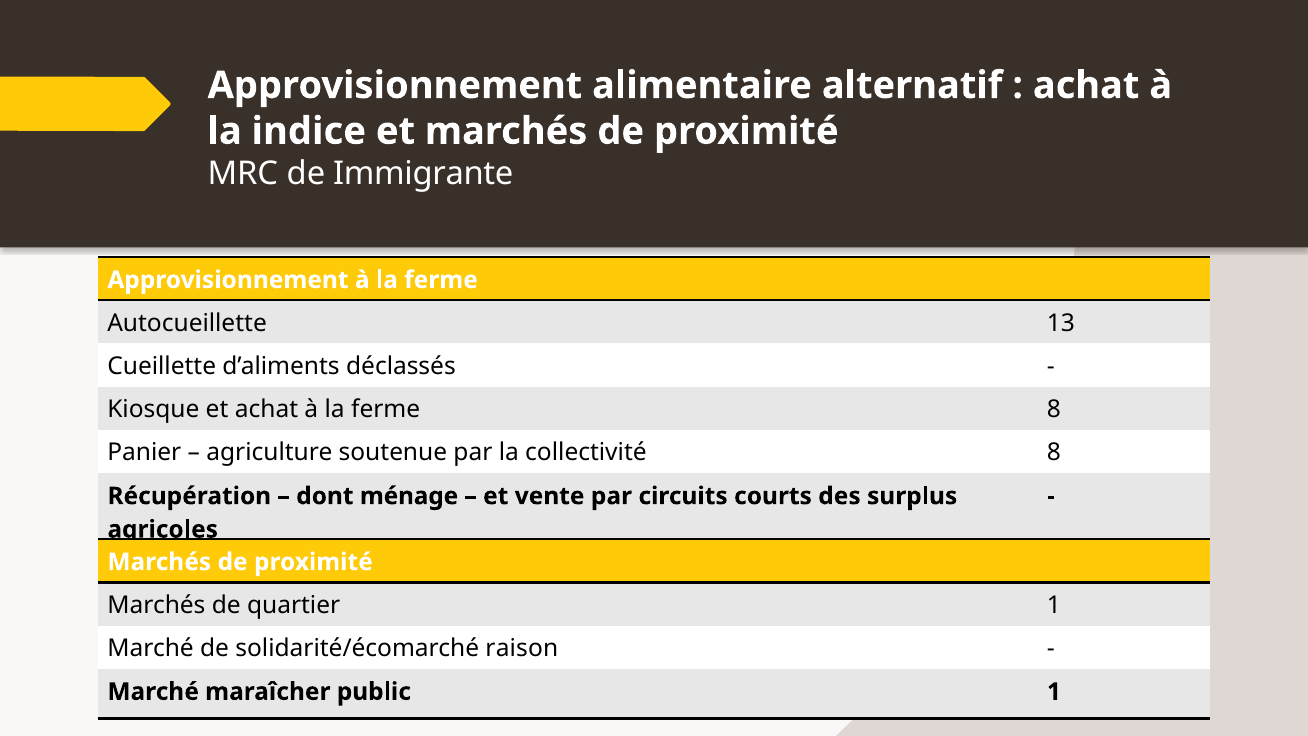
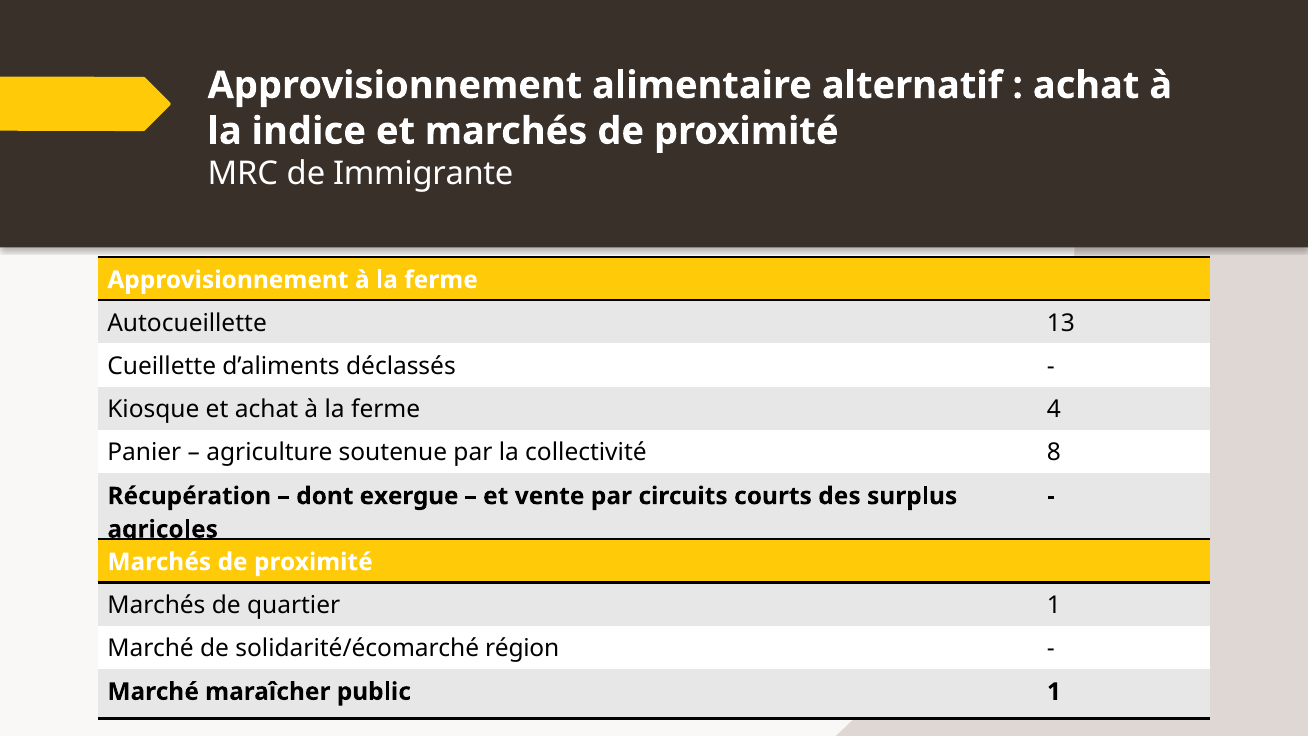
ferme 8: 8 -> 4 (1054, 410)
ménage: ménage -> exergue (409, 496)
raison: raison -> région (522, 648)
